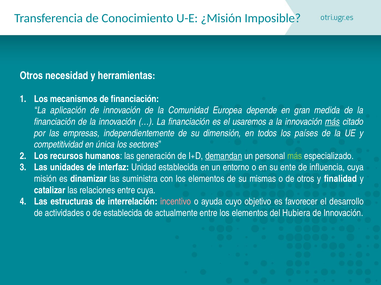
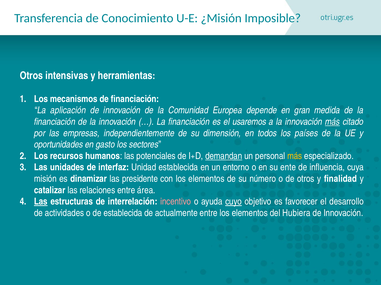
necesidad: necesidad -> intensivas (67, 76)
competitividad: competitividad -> oportunidades (59, 145)
única: única -> gasto (105, 145)
generación: generación -> potenciales (156, 156)
más colour: light green -> yellow (295, 156)
suministra: suministra -> presidente (140, 179)
mismas: mismas -> número (263, 179)
entre cuya: cuya -> área (146, 191)
Las underline: none -> present (41, 202)
cuyo underline: none -> present (234, 202)
